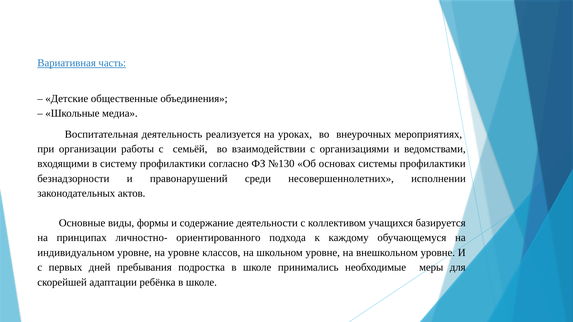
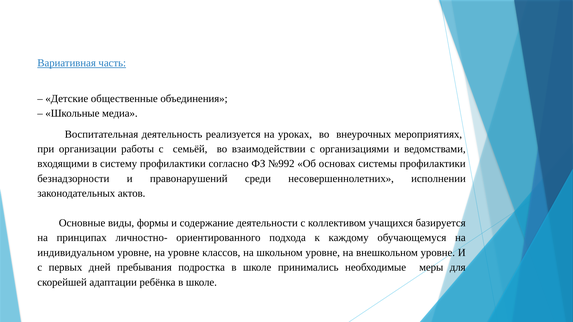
№130: №130 -> №992 (281, 164)
